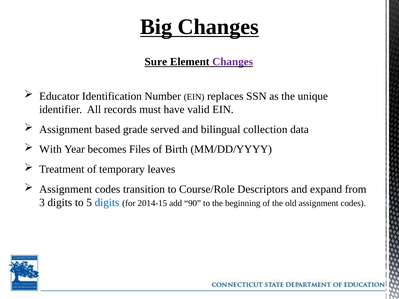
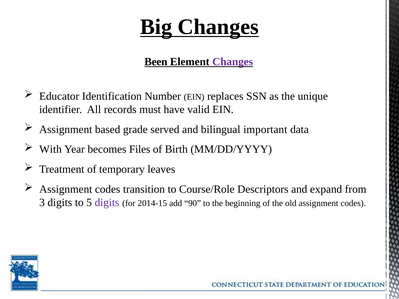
Sure: Sure -> Been (156, 62)
collection: collection -> important (265, 129)
digits colour: blue -> purple (107, 203)
